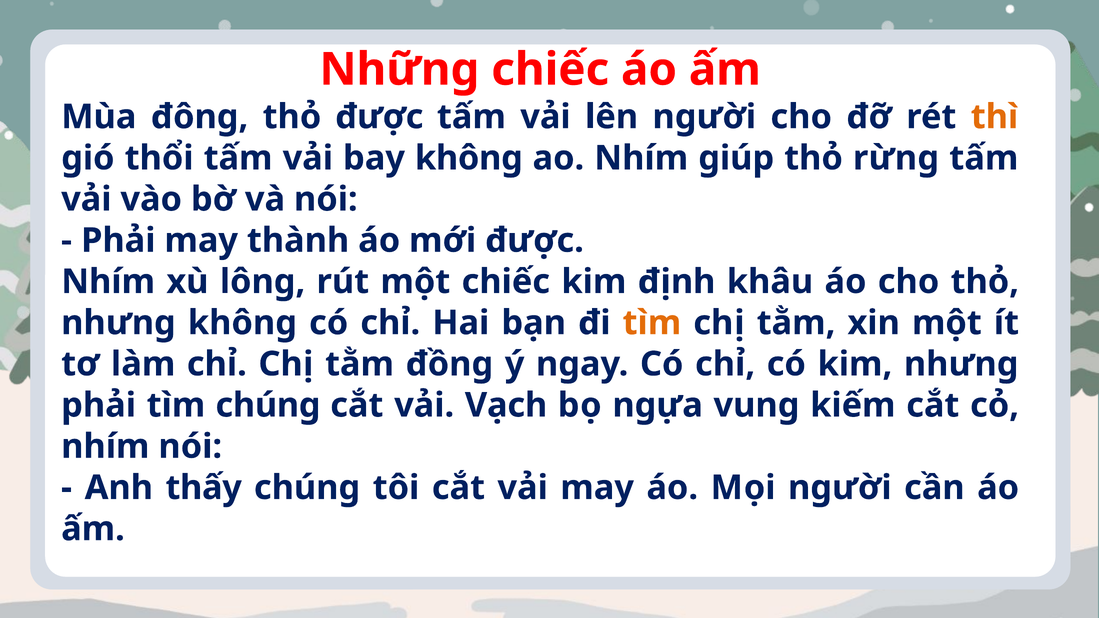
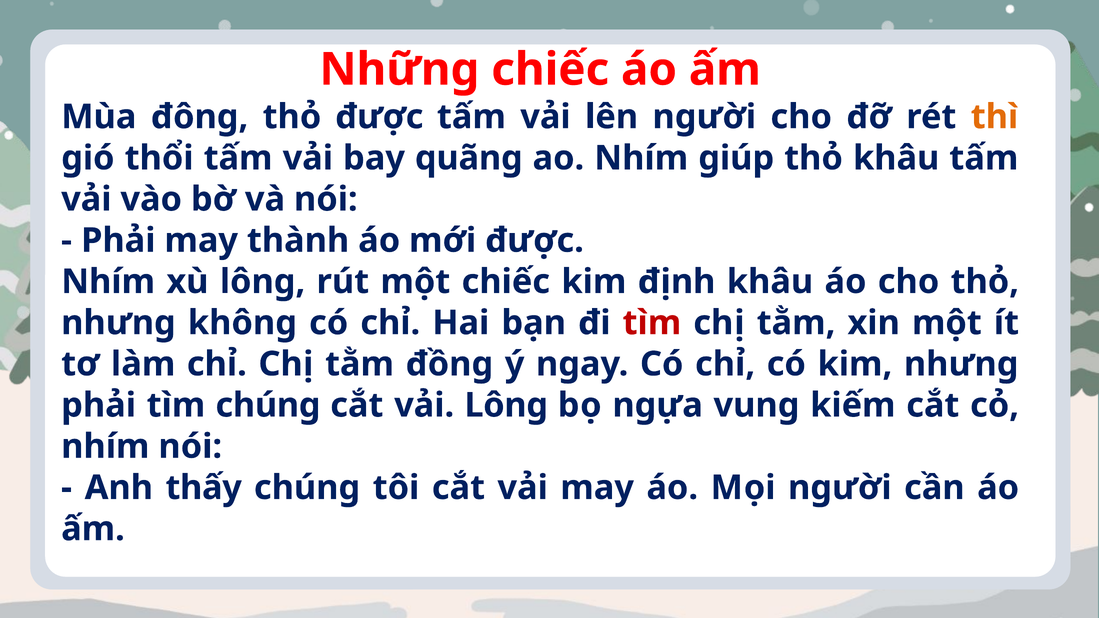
bay không: không -> quãng (469, 158)
thỏ rừng: rừng -> khâu (896, 158)
tìm colour: orange -> red (652, 323)
vải Vạch: Vạch -> Lông (506, 405)
